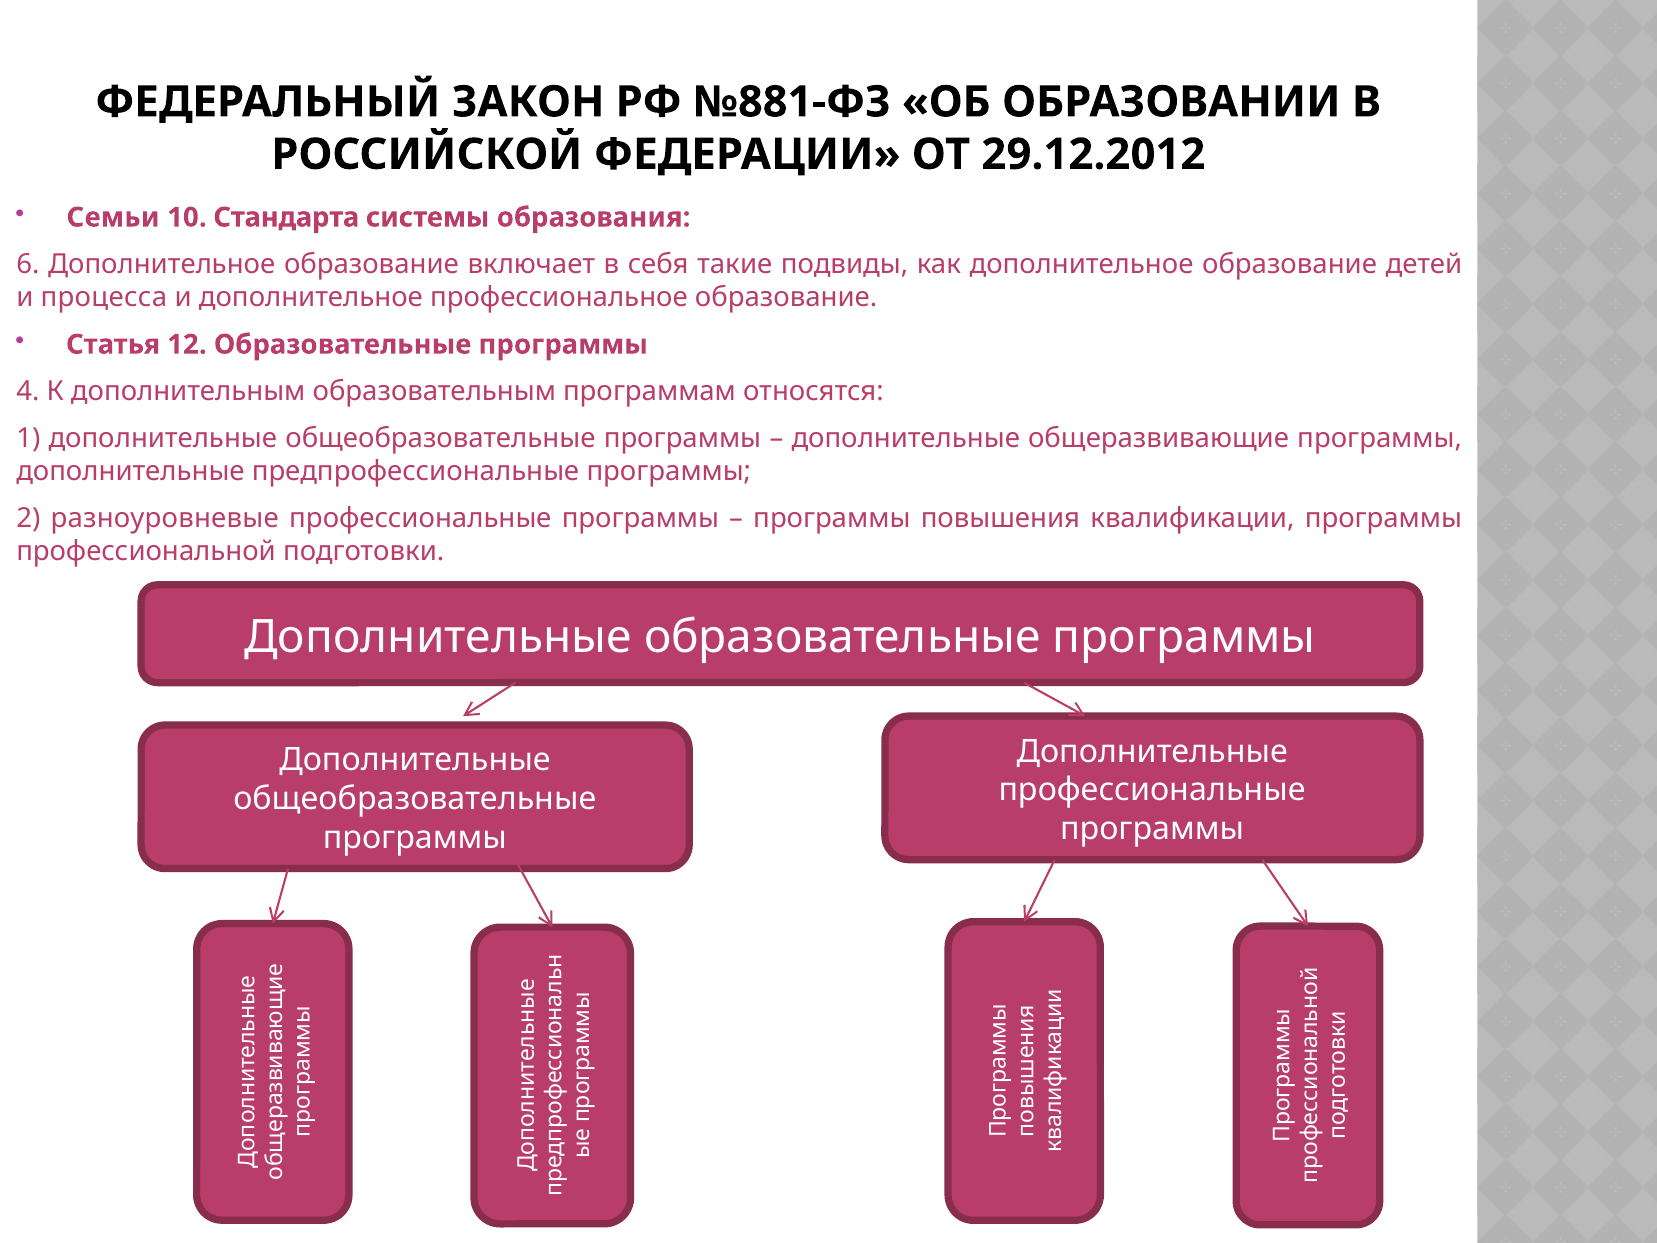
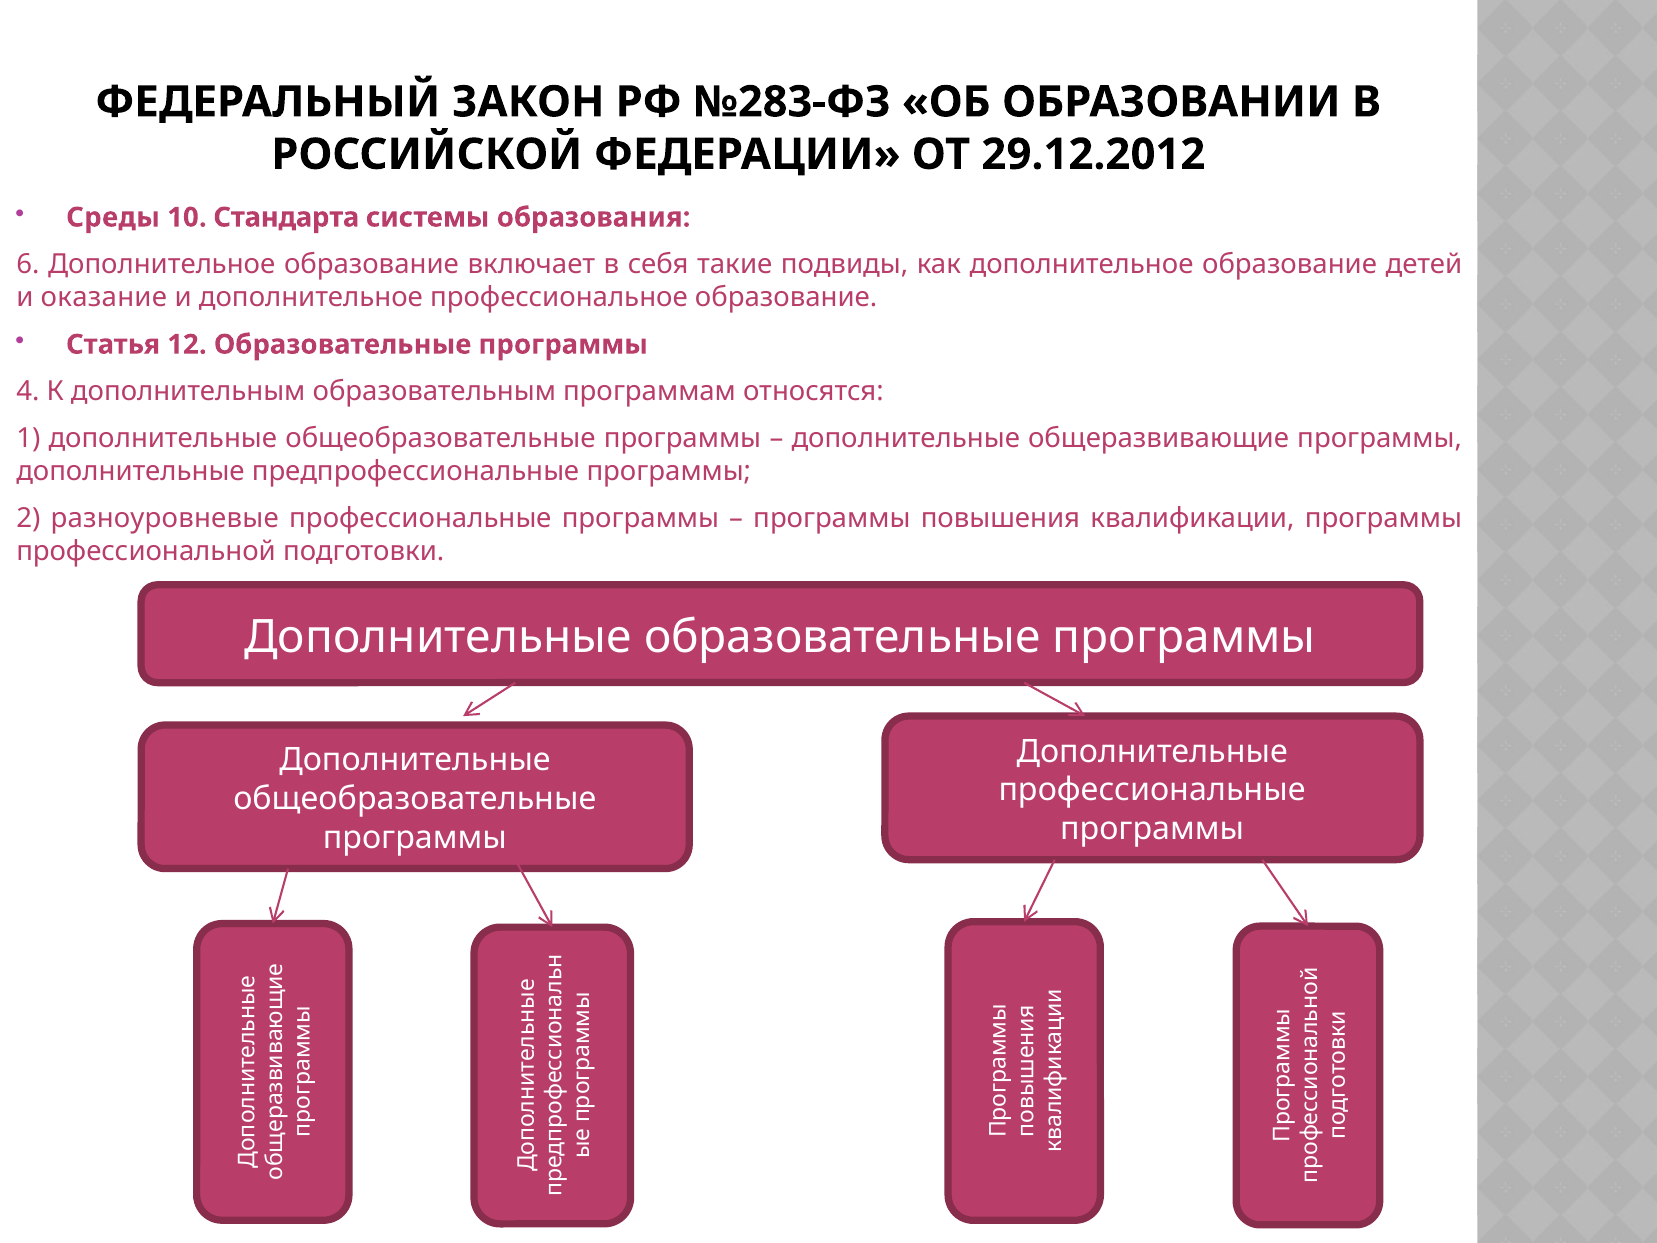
№881-ФЗ: №881-ФЗ -> №283-ФЗ (792, 102)
Семьи: Семьи -> Среды (113, 217)
процесса: процесса -> оказание (104, 298)
